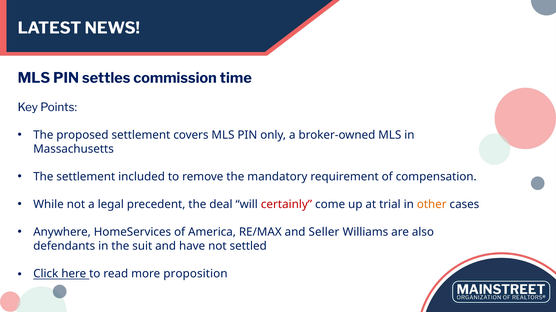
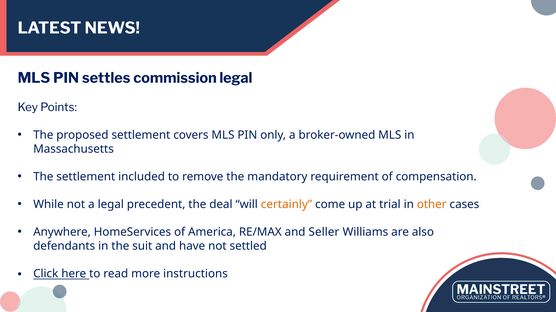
commission time: time -> legal (236, 78)
certainly colour: red -> orange (286, 205)
proposition: proposition -> instructions (195, 274)
